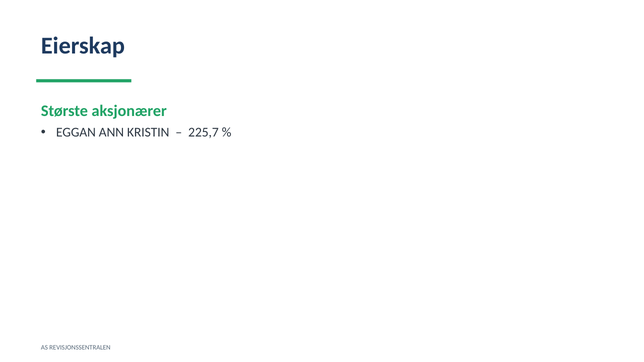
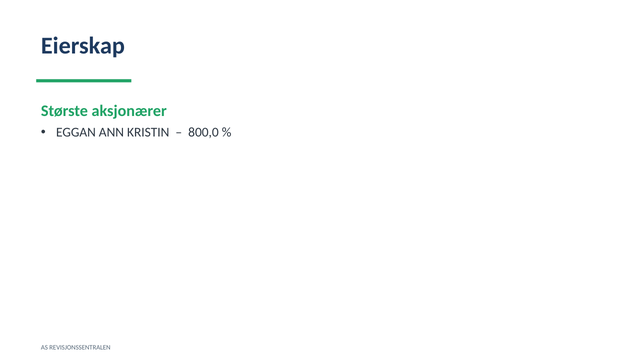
225,7: 225,7 -> 800,0 (203, 132)
